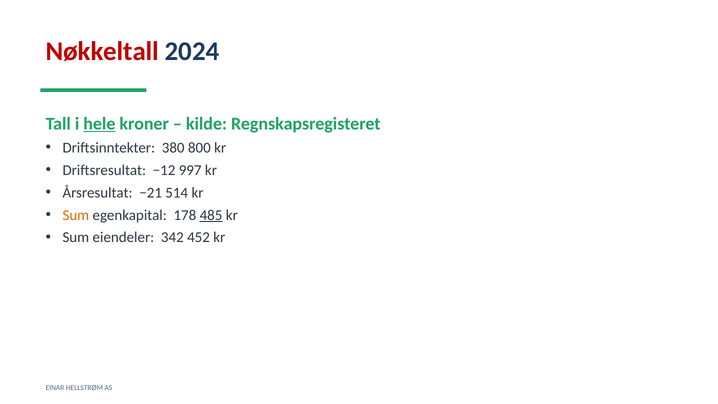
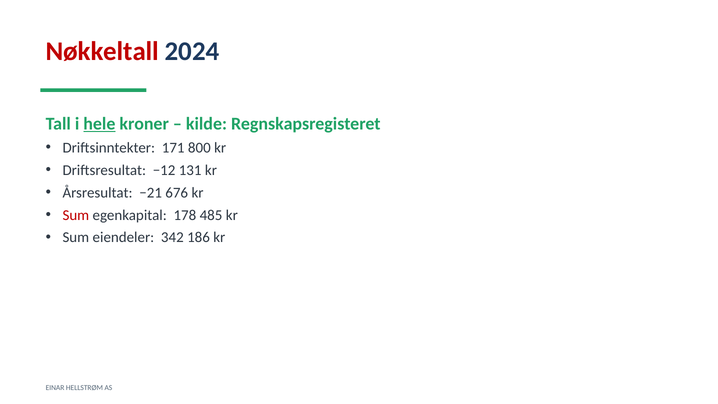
380: 380 -> 171 (173, 148)
997: 997 -> 131 (190, 170)
514: 514 -> 676 (177, 193)
Sum colour: orange -> red (76, 215)
485 underline: present -> none (211, 215)
452: 452 -> 186 (199, 237)
